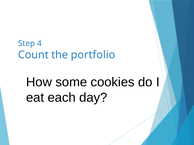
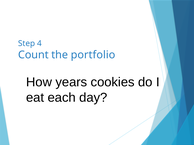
some: some -> years (71, 82)
